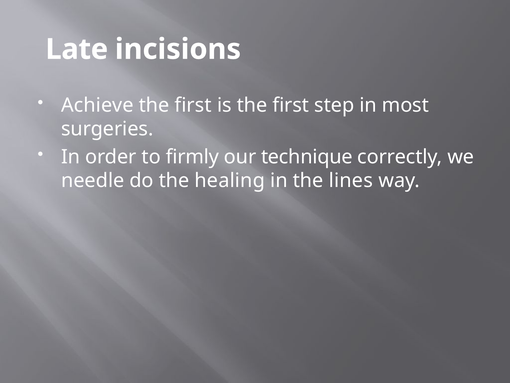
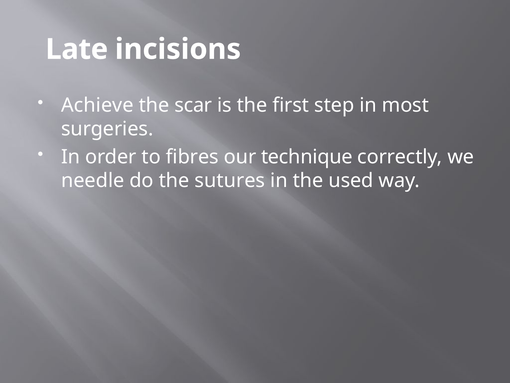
first: first -> scar (193, 105)
firmly: firmly -> fibres (192, 157)
healing: healing -> sutures (230, 180)
lines: lines -> used (351, 180)
